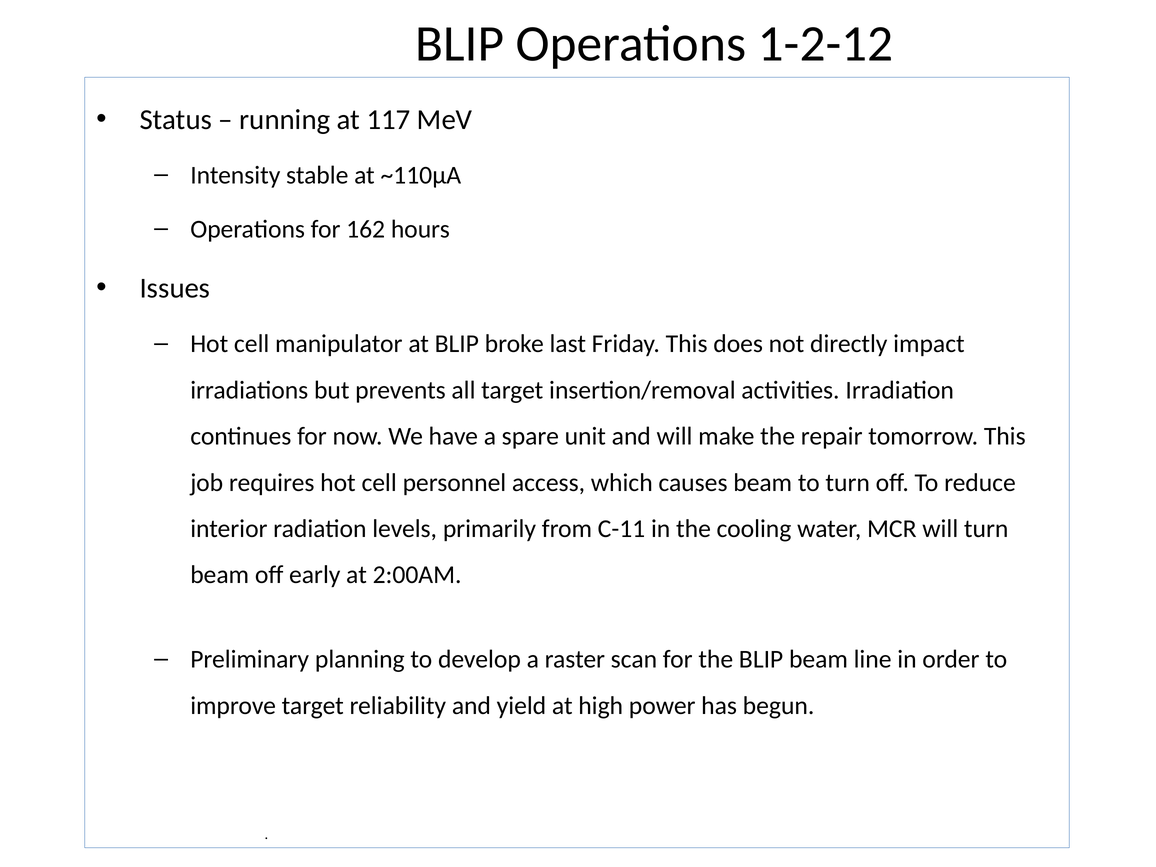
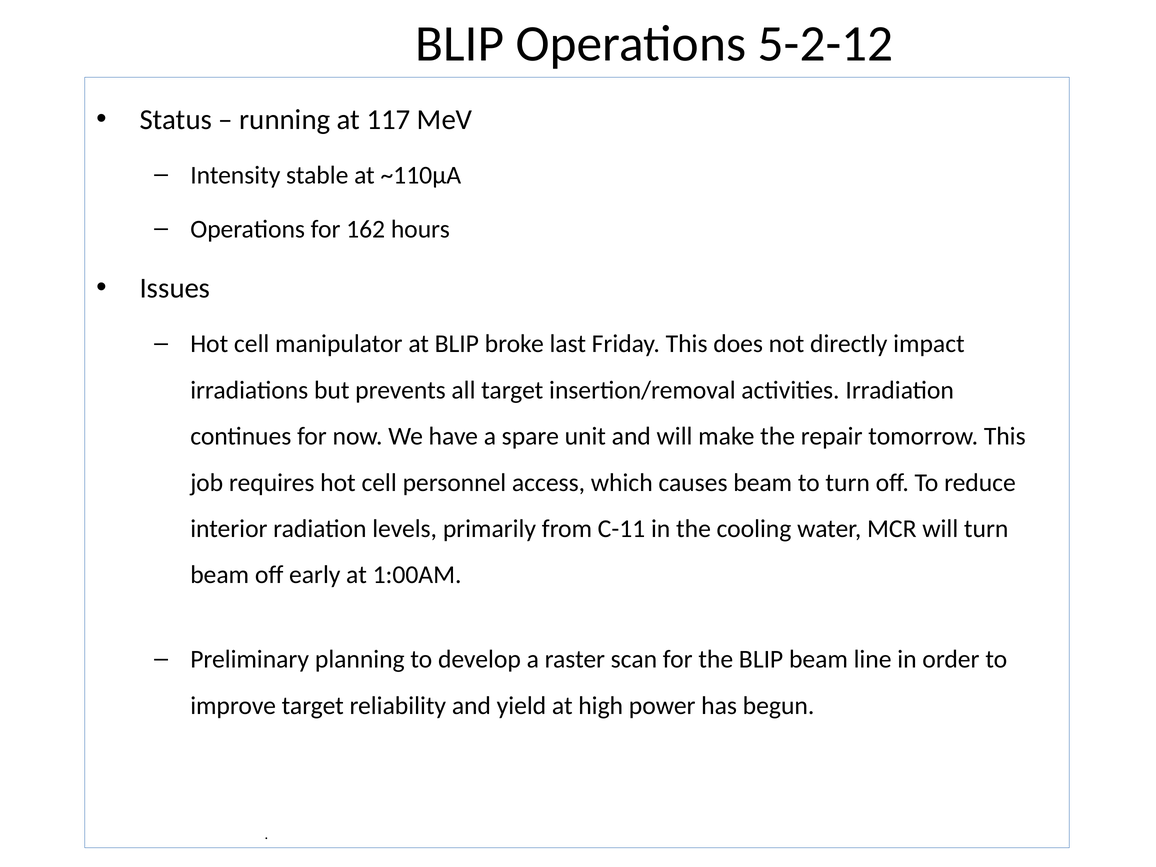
1-2-12: 1-2-12 -> 5-2-12 (826, 44)
2:00AM: 2:00AM -> 1:00AM (417, 575)
